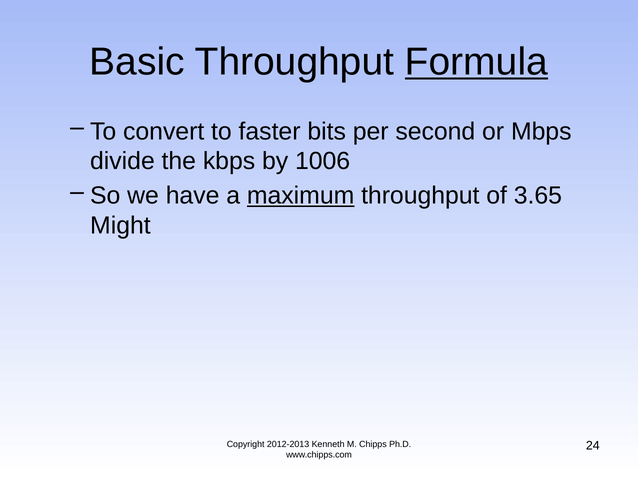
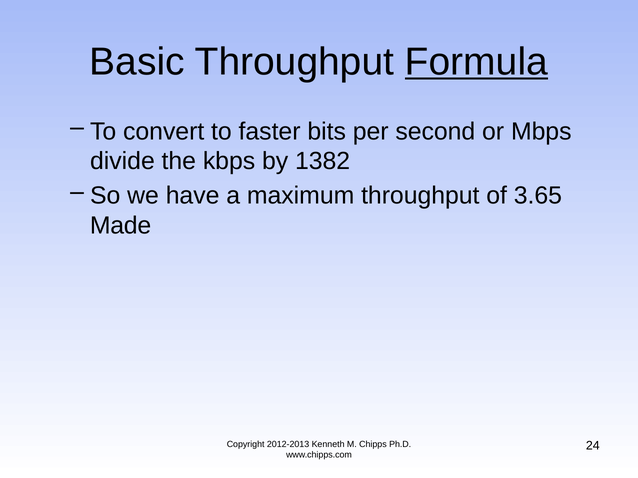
1006: 1006 -> 1382 (323, 161)
maximum underline: present -> none (301, 196)
Might: Might -> Made (121, 226)
